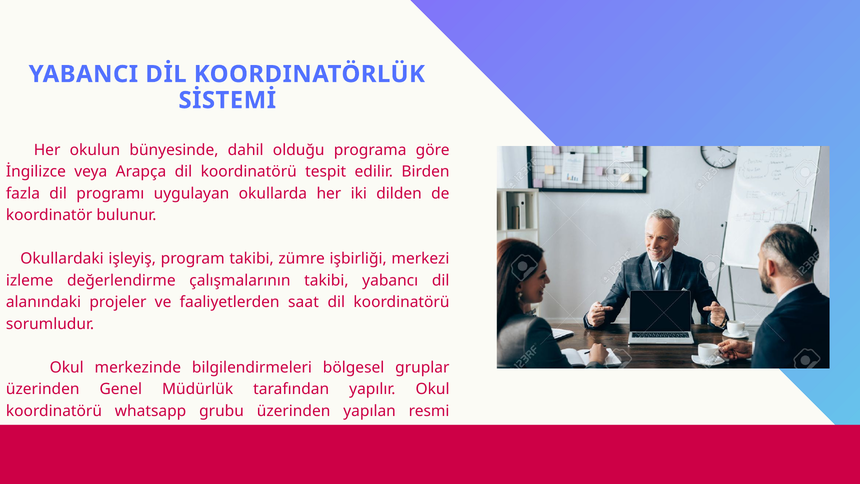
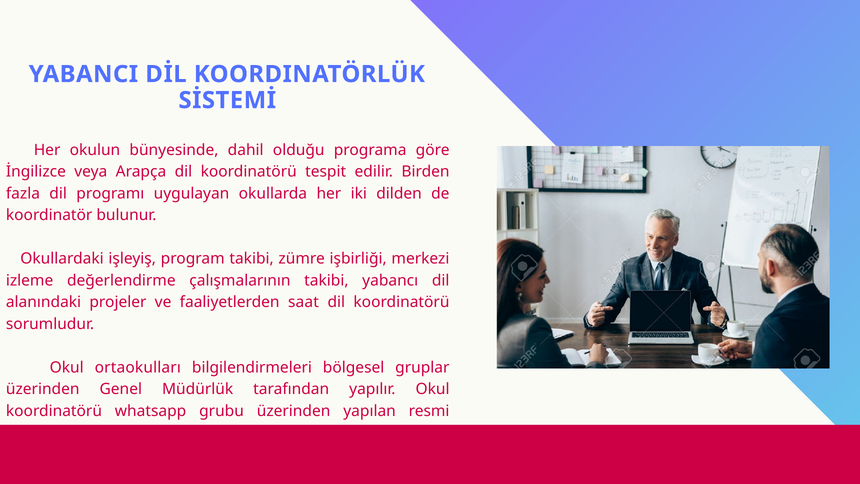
merkezinde: merkezinde -> ortaokulları (138, 367)
